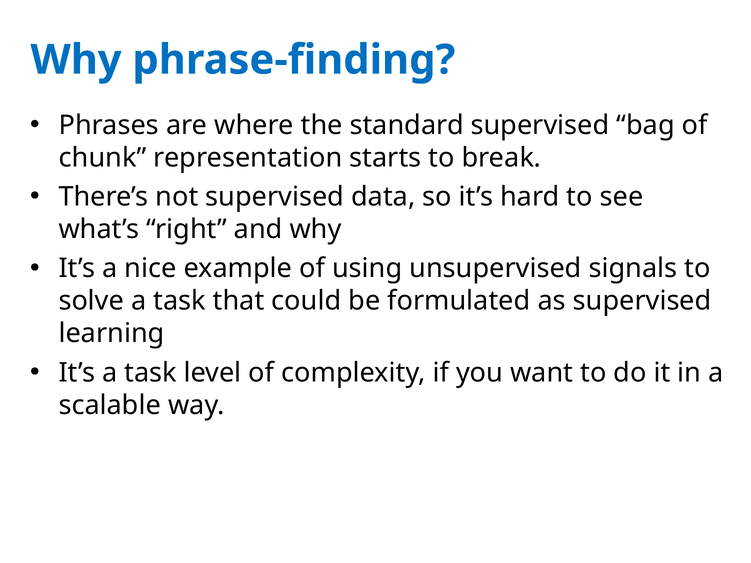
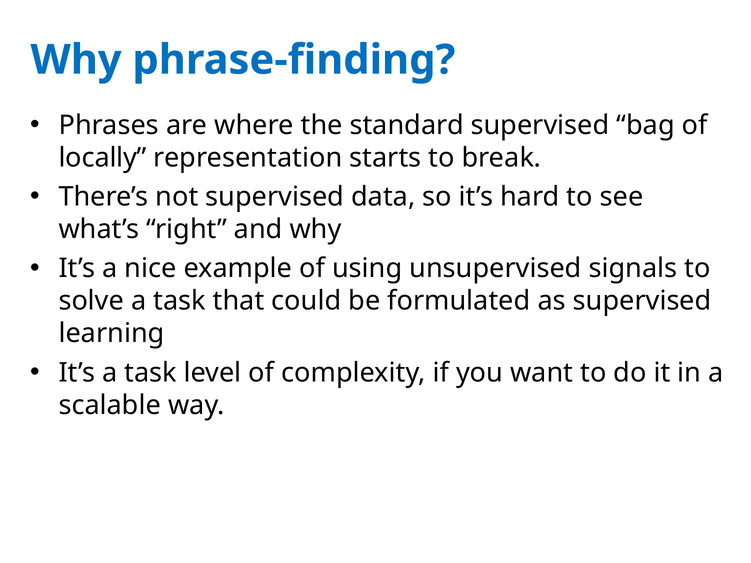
chunk: chunk -> locally (103, 158)
